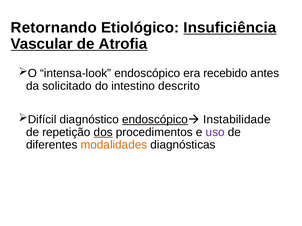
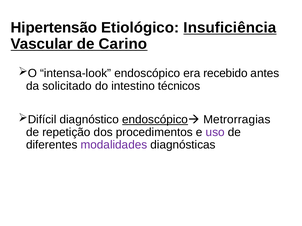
Retornando: Retornando -> Hipertensão (54, 28)
Atrofia: Atrofia -> Carino (123, 44)
descrito: descrito -> técnicos (179, 86)
Instabilidade: Instabilidade -> Metrorragias (237, 120)
dos underline: present -> none (103, 132)
modalidades colour: orange -> purple (114, 145)
